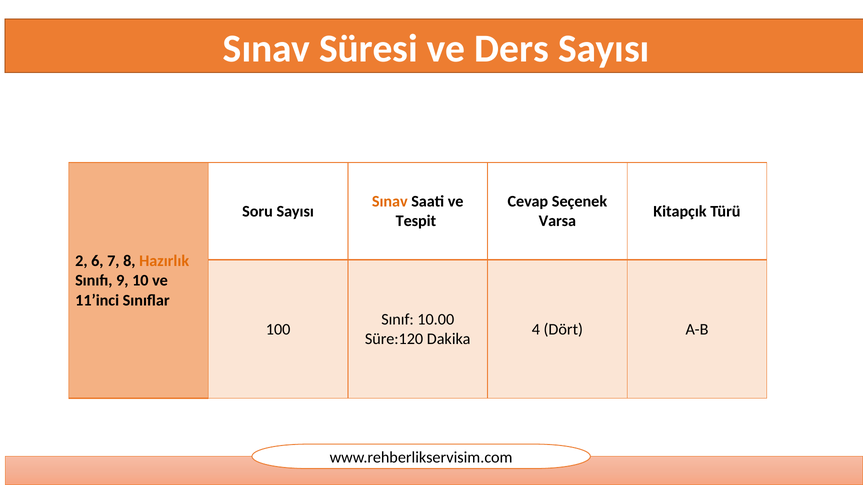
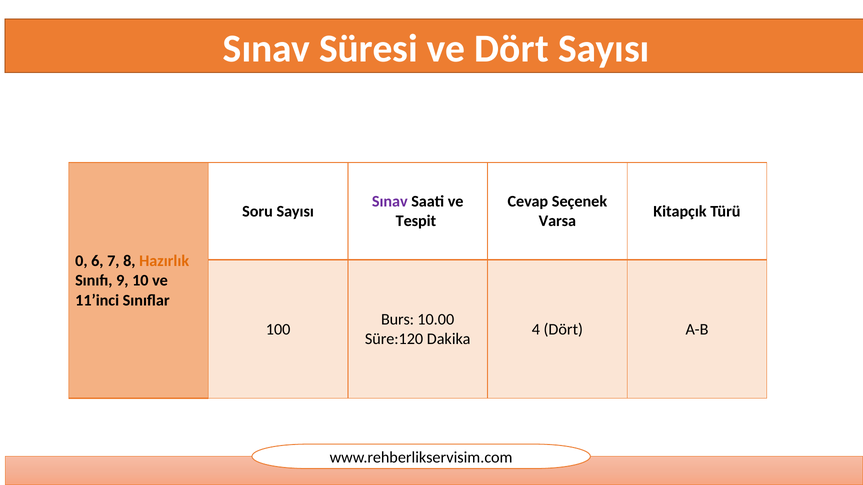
ve Ders: Ders -> Dört (512, 49)
Sınav colour: orange -> purple (390, 202)
2: 2 -> 0 (81, 261)
Sınıf: Sınıf -> Burs (398, 320)
